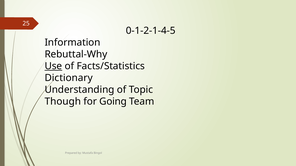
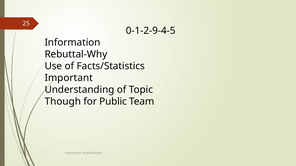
0-1-2-1-4-5: 0-1-2-1-4-5 -> 0-1-2-9-4-5 (151, 31)
Use underline: present -> none (53, 66)
Dictionary: Dictionary -> Important (69, 78)
Going: Going -> Public (113, 102)
